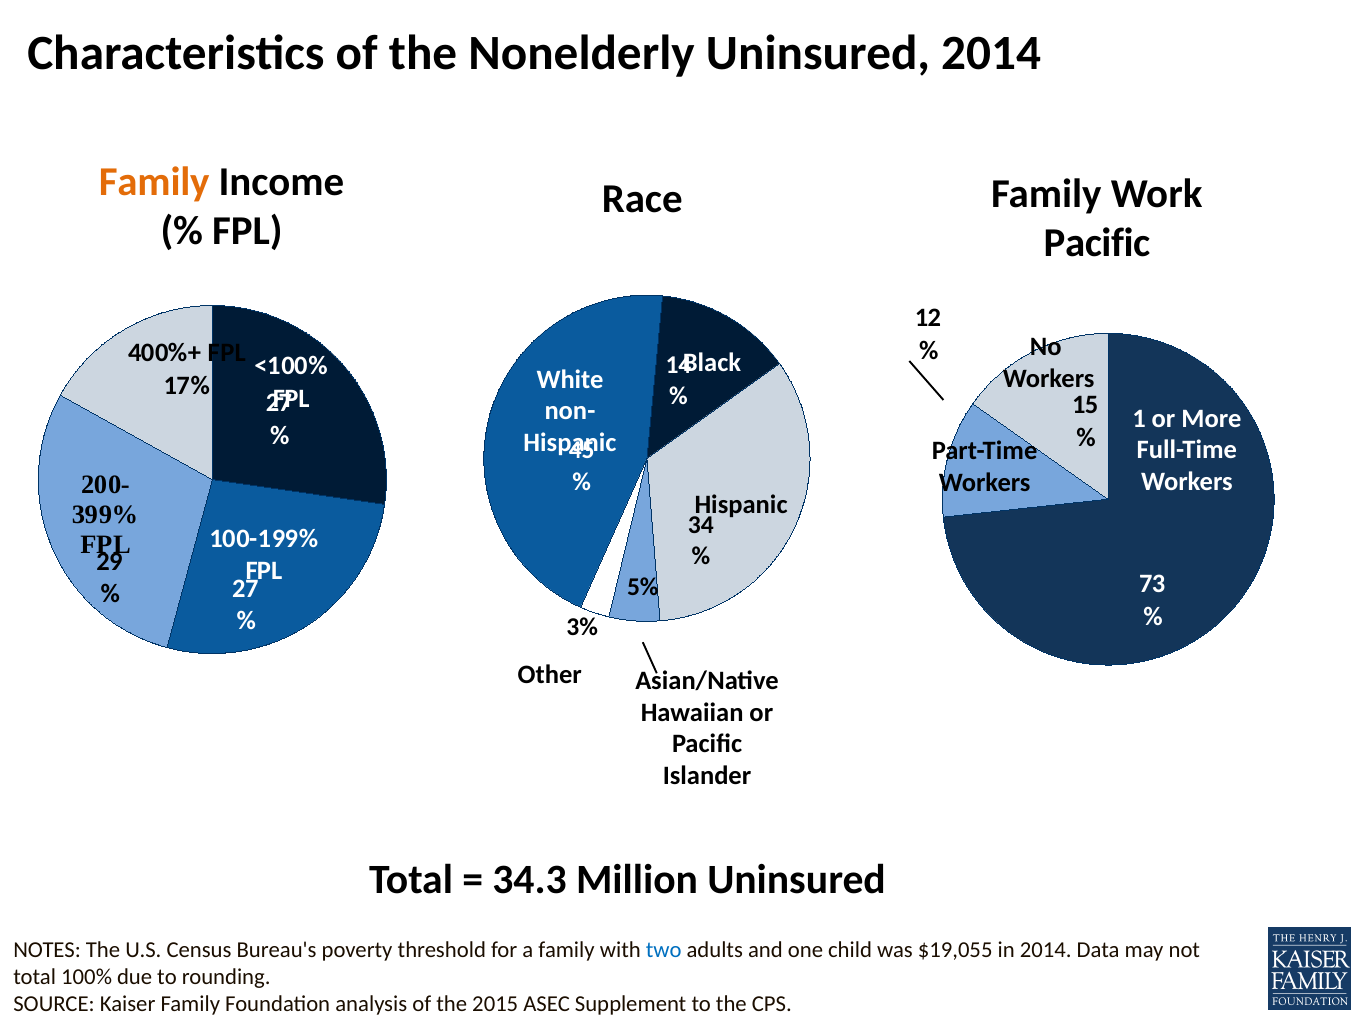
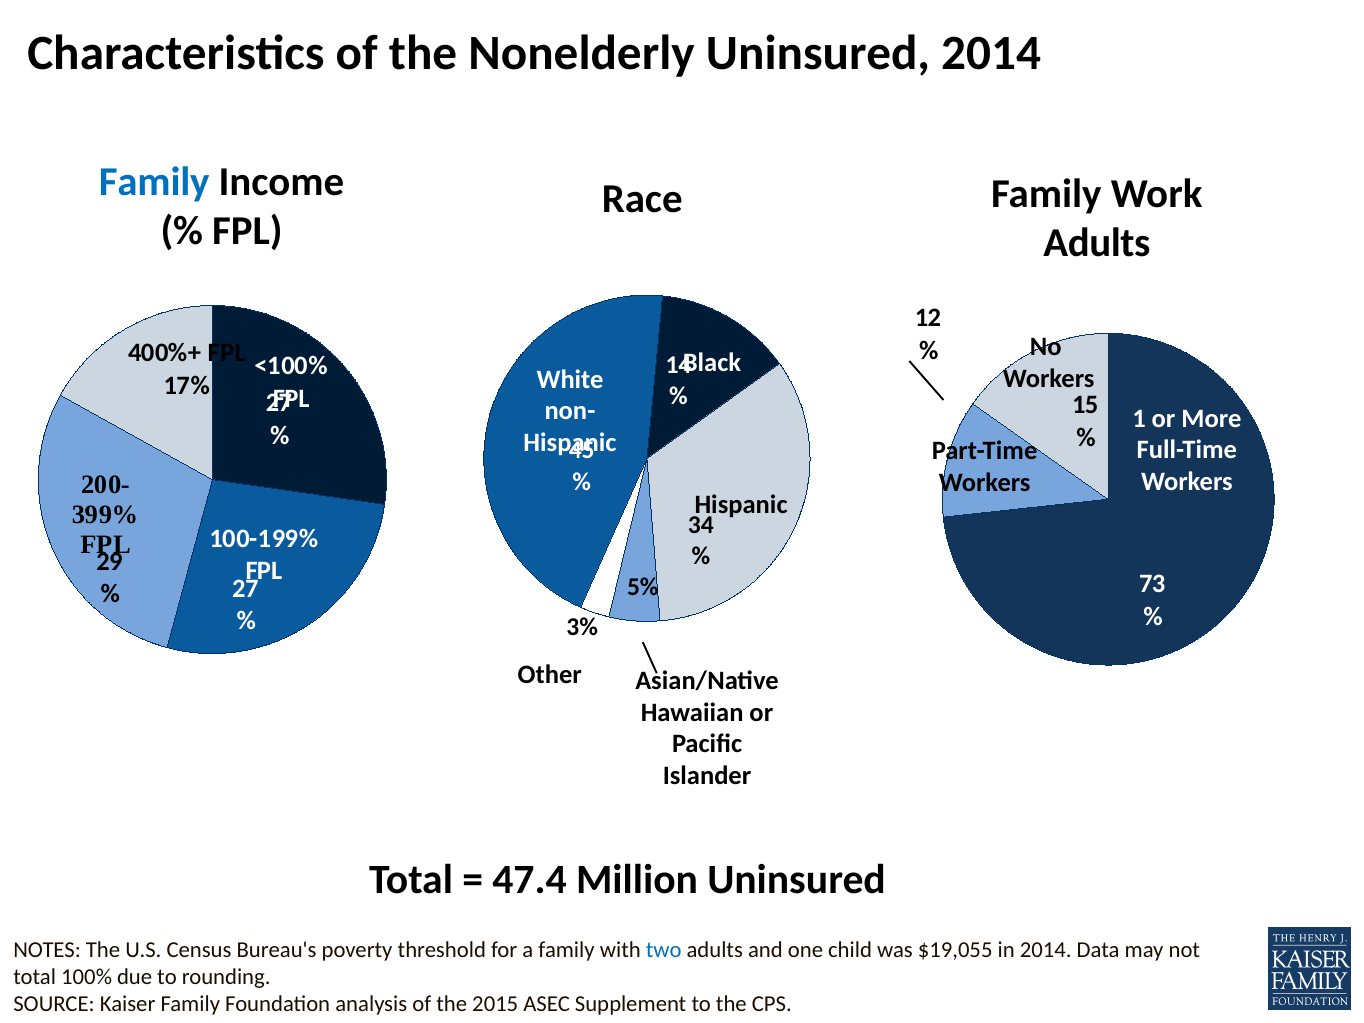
Family colour: orange -> blue (154, 182)
Pacific: Pacific -> Adults (1097, 243)
34.3: 34.3 -> 47.4 (530, 880)
